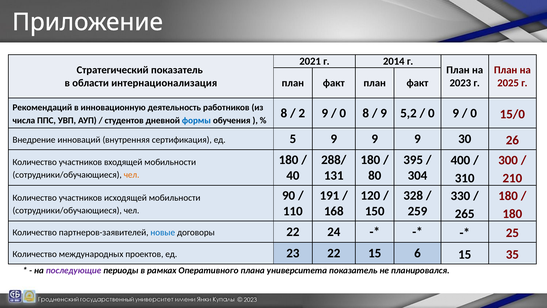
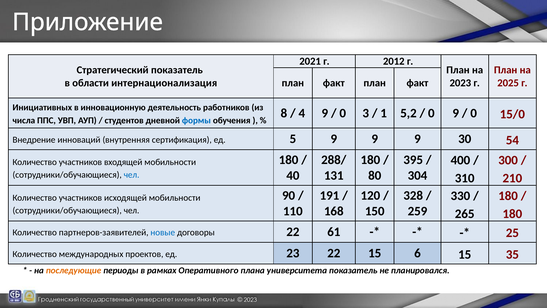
2014: 2014 -> 2012 (394, 61)
Рекомендаций: Рекомендаций -> Инициативных (42, 107)
2: 2 -> 4 (302, 113)
0 8: 8 -> 3 (366, 113)
9: 9 -> 1 (384, 113)
26: 26 -> 54 (512, 140)
чел colour: orange -> blue (132, 175)
24: 24 -> 61 (334, 232)
последующие colour: purple -> orange (74, 270)
